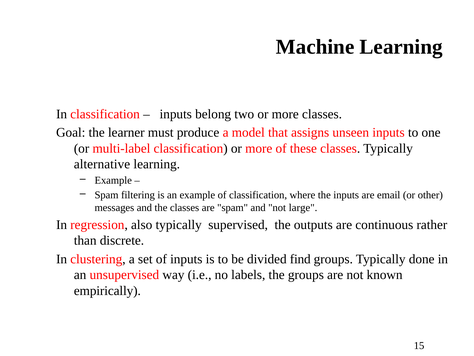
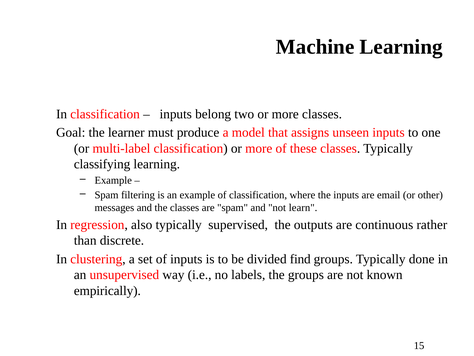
alternative: alternative -> classifying (102, 164)
large: large -> learn (303, 207)
